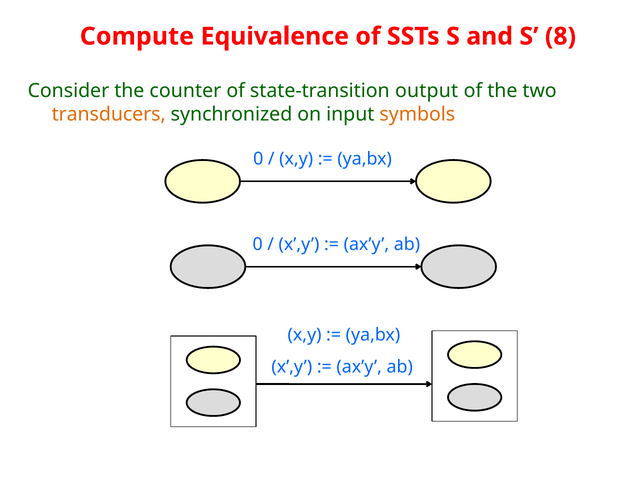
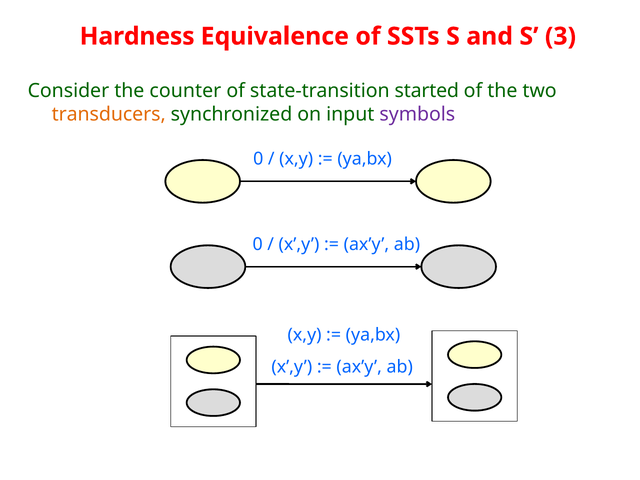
Compute: Compute -> Hardness (137, 36)
8: 8 -> 3 (560, 36)
output: output -> started (427, 91)
symbols colour: orange -> purple (417, 114)
